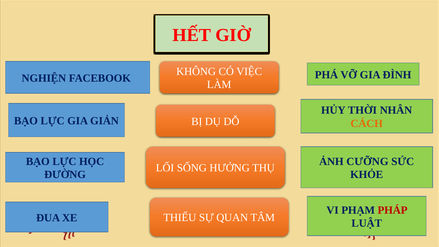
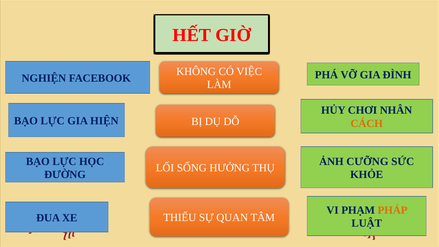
HỦY THỜI: THỜI -> CHƠI (362, 110)
GIẢN: GIẢN -> HIỆN (104, 121)
PHÁP colour: red -> orange (393, 210)
